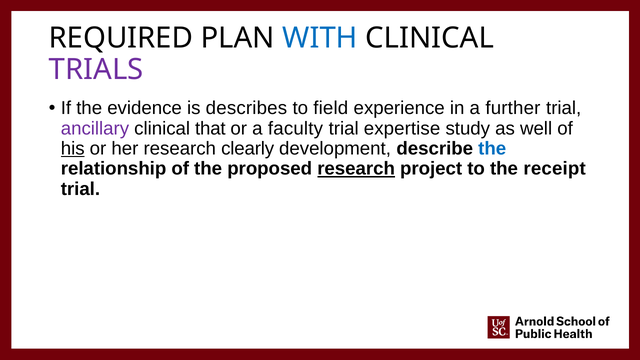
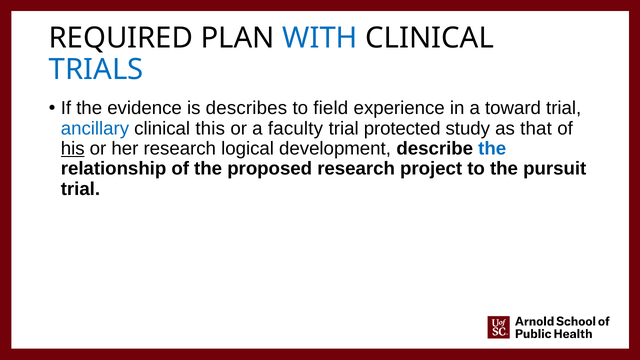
TRIALS colour: purple -> blue (96, 70)
further: further -> toward (513, 108)
ancillary colour: purple -> blue (95, 128)
that: that -> this (210, 128)
expertise: expertise -> protected (402, 128)
well: well -> that (536, 128)
clearly: clearly -> logical (248, 149)
research underline: present -> none (356, 169)
receipt: receipt -> pursuit (555, 169)
